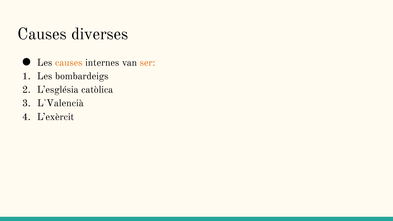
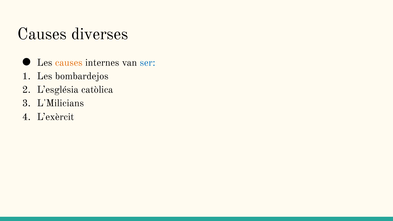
ser colour: orange -> blue (148, 63)
bombardeigs: bombardeigs -> bombardejos (82, 76)
L'Valencià: L'Valencià -> L'Milicians (60, 103)
